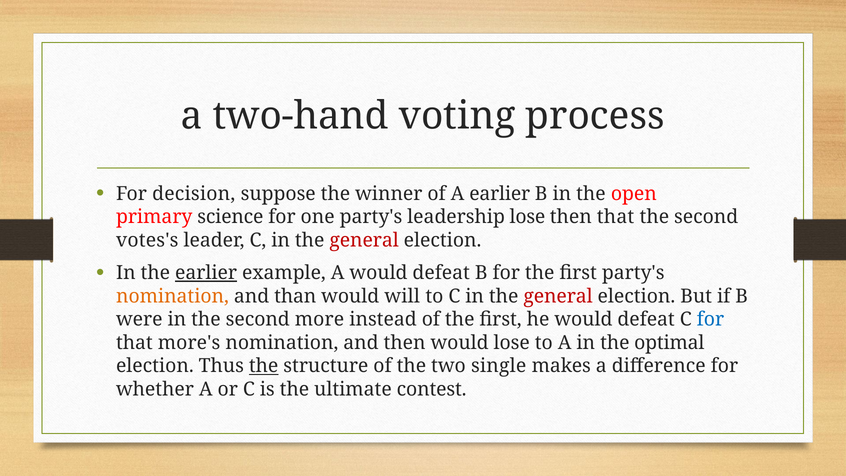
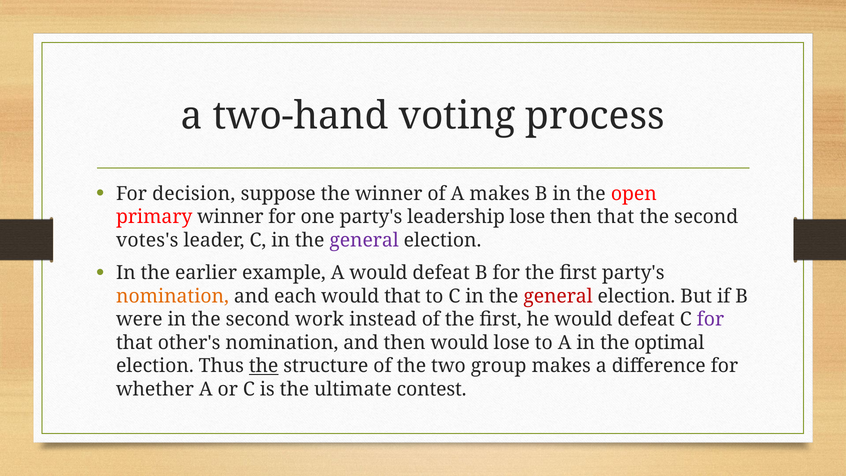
A earlier: earlier -> makes (500, 194)
primary science: science -> winner (230, 217)
general colour: red -> purple (364, 240)
earlier underline: present -> none (206, 273)
than: than -> each (295, 296)
would will: will -> that (402, 296)
more: more -> work (319, 319)
for colour: blue -> purple (710, 319)
more's: more's -> other's (189, 343)
single: single -> group (499, 366)
